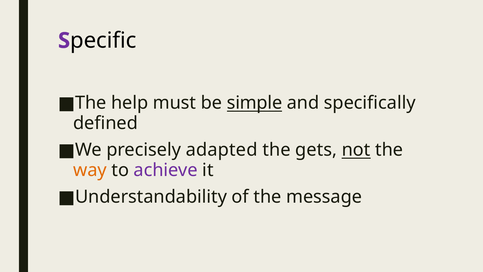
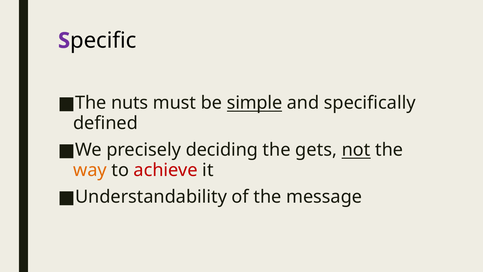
help: help -> nuts (130, 103)
adapted: adapted -> deciding (222, 150)
achieve colour: purple -> red (166, 170)
